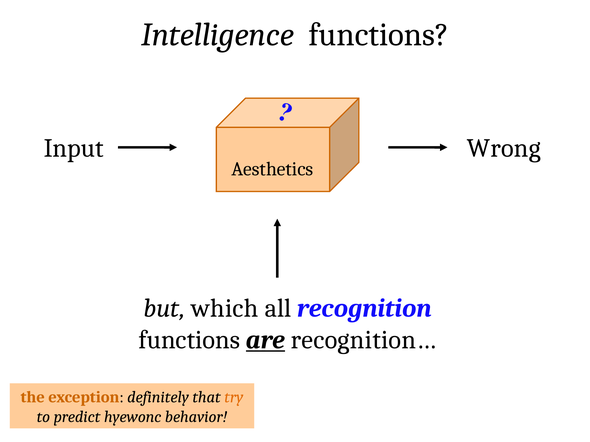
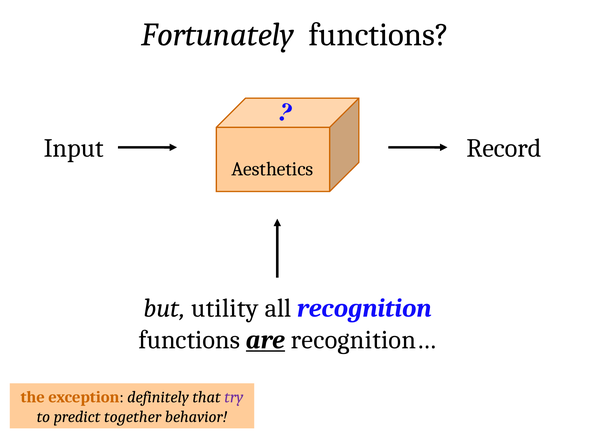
Intelligence: Intelligence -> Fortunately (218, 35)
Wrong: Wrong -> Record (504, 148)
which: which -> utility (225, 309)
try colour: orange -> purple (234, 398)
hyewonc: hyewonc -> together (133, 417)
